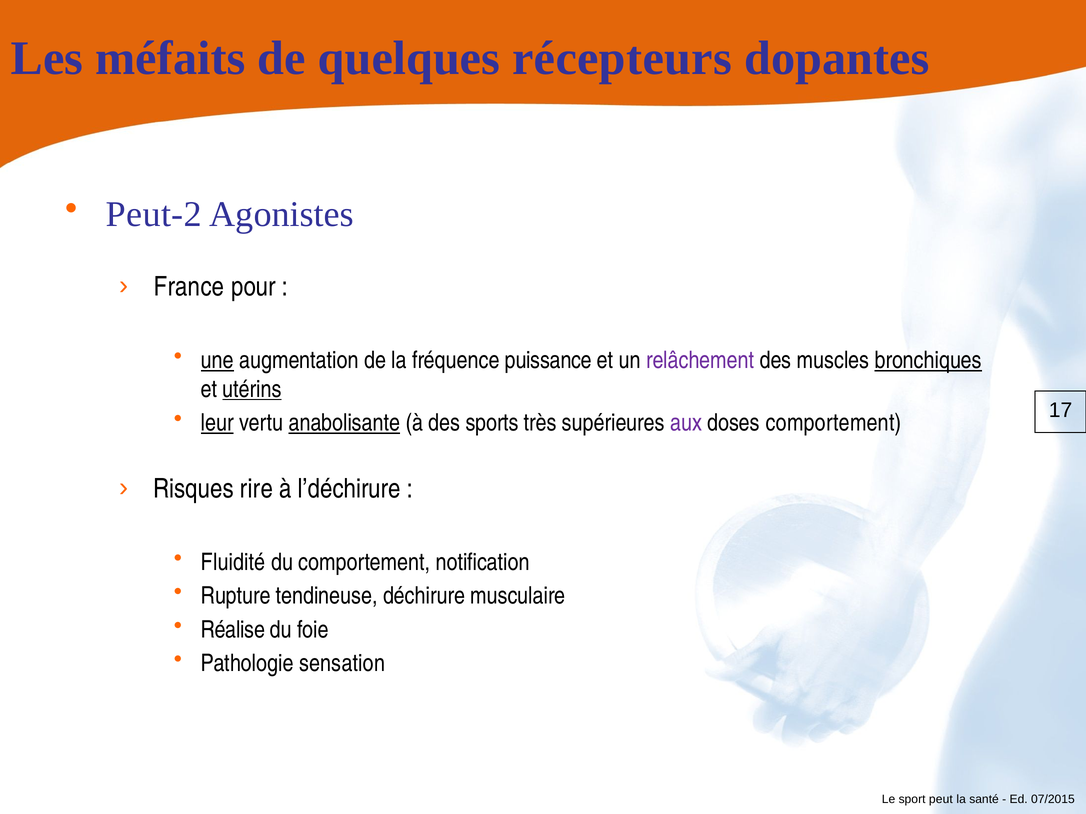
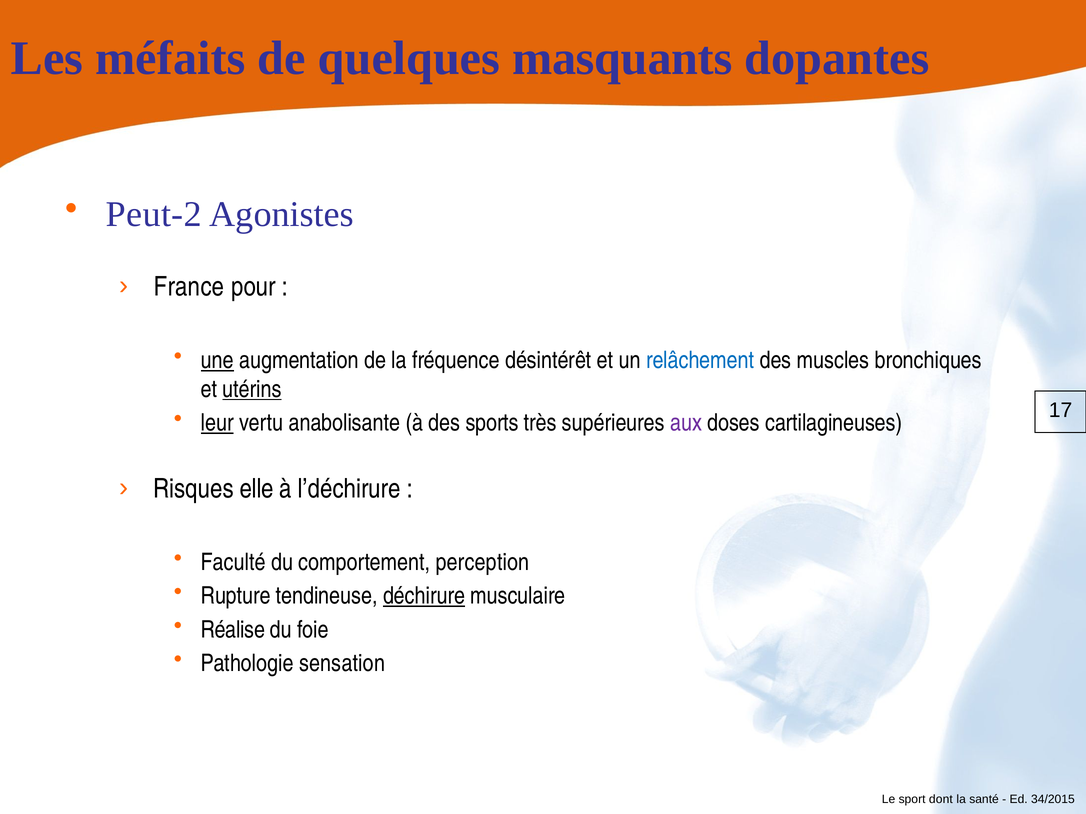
récepteurs: récepteurs -> masquants (622, 58)
puissance: puissance -> désintérêt (548, 360)
relâchement colour: purple -> blue (700, 360)
bronchiques underline: present -> none (928, 360)
anabolisante underline: present -> none (344, 423)
doses comportement: comportement -> cartilagineuses (834, 423)
rire: rire -> elle (257, 489)
Fluidité: Fluidité -> Faculté (233, 563)
notification: notification -> perception (483, 563)
déchirure underline: none -> present (424, 596)
peut: peut -> dont (941, 800)
07/2015: 07/2015 -> 34/2015 (1053, 800)
